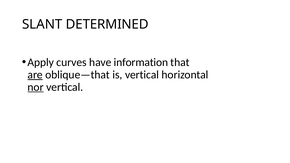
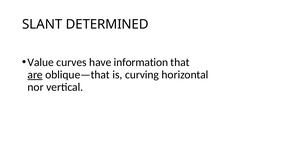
Apply: Apply -> Value (41, 62)
is vertical: vertical -> curving (142, 75)
nor underline: present -> none (36, 87)
